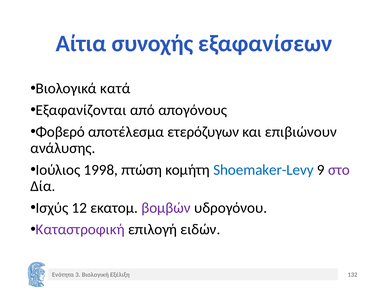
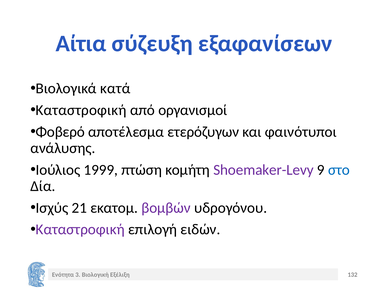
συνοχής: συνοχής -> σύζευξη (152, 43)
Εξαφανίζονται: Εξαφανίζονται -> Καταστροφική (81, 110)
απογόνους: απογόνους -> οργανισμοί (193, 110)
επιβιώνουν: επιβιώνουν -> φαινότυποι (301, 132)
1998: 1998 -> 1999 (101, 170)
Shoemaker-Levy colour: blue -> purple (263, 170)
στο colour: purple -> blue (339, 170)
12: 12 -> 21 (79, 208)
